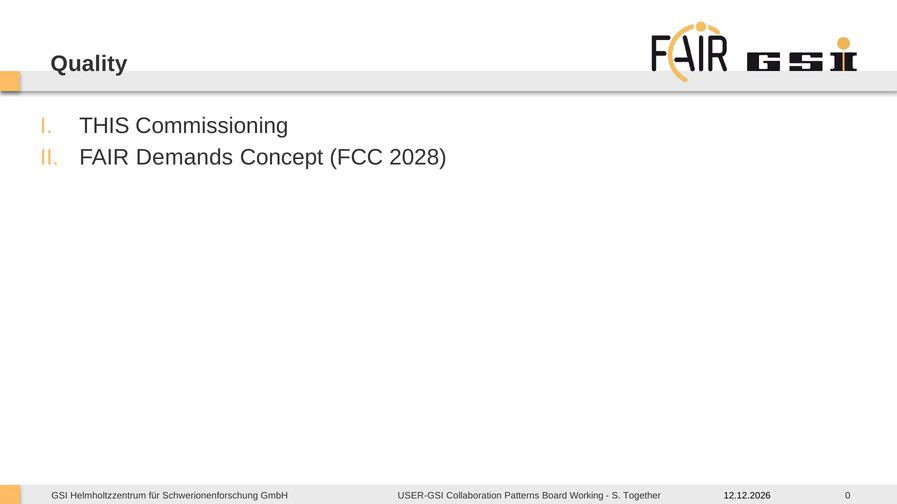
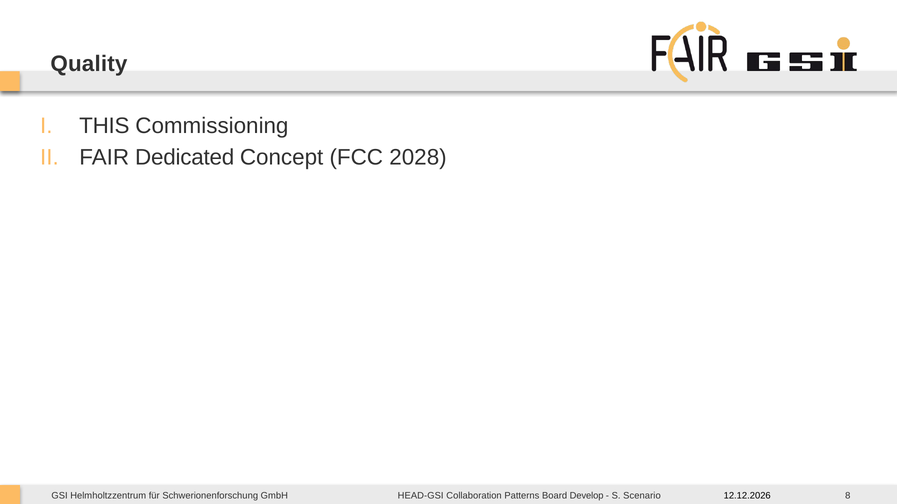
Demands: Demands -> Dedicated (185, 158)
USER-GSI: USER-GSI -> HEAD-GSI (421, 496)
Working: Working -> Develop (587, 496)
Together: Together -> Scenario (642, 496)
0: 0 -> 8 (848, 496)
